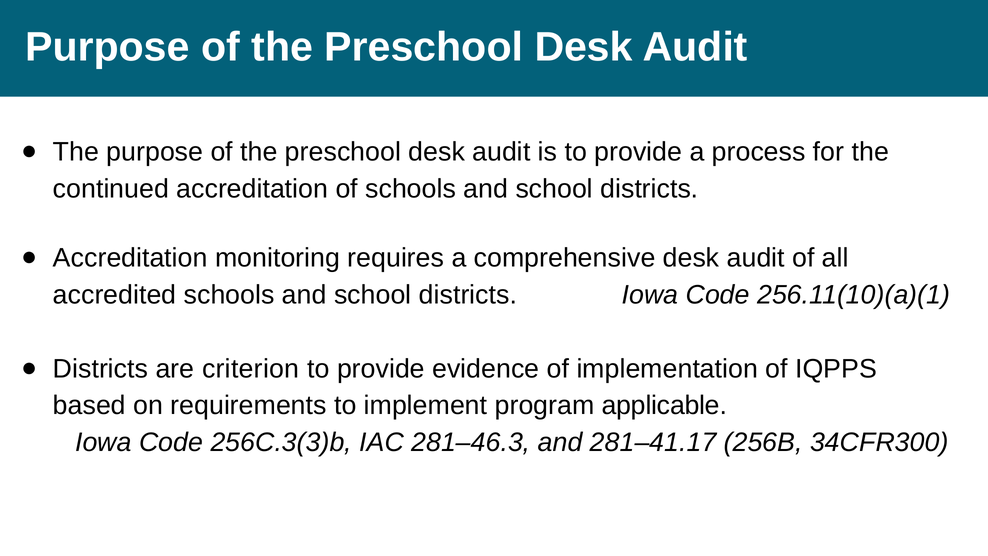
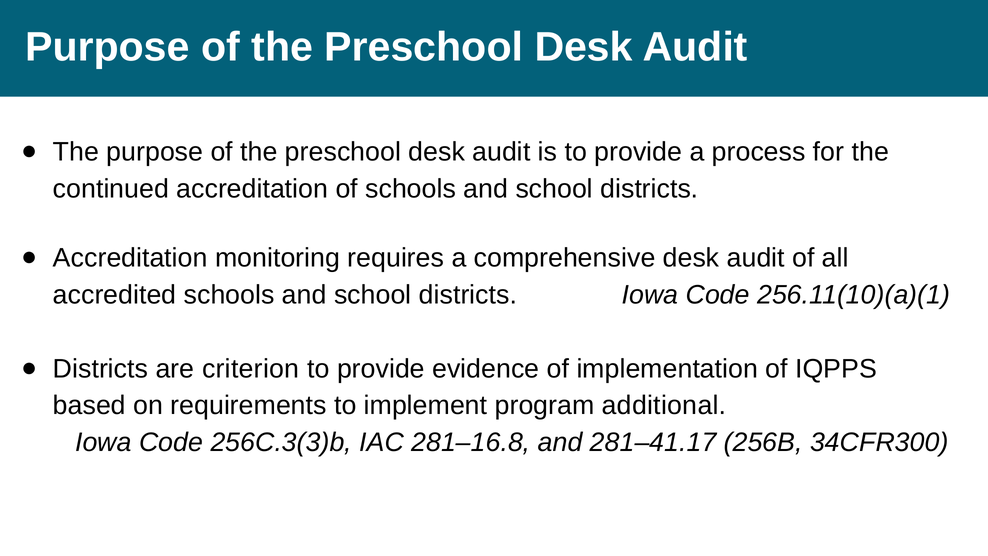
applicable: applicable -> additional (664, 405)
281–46.3: 281–46.3 -> 281–16.8 (471, 442)
